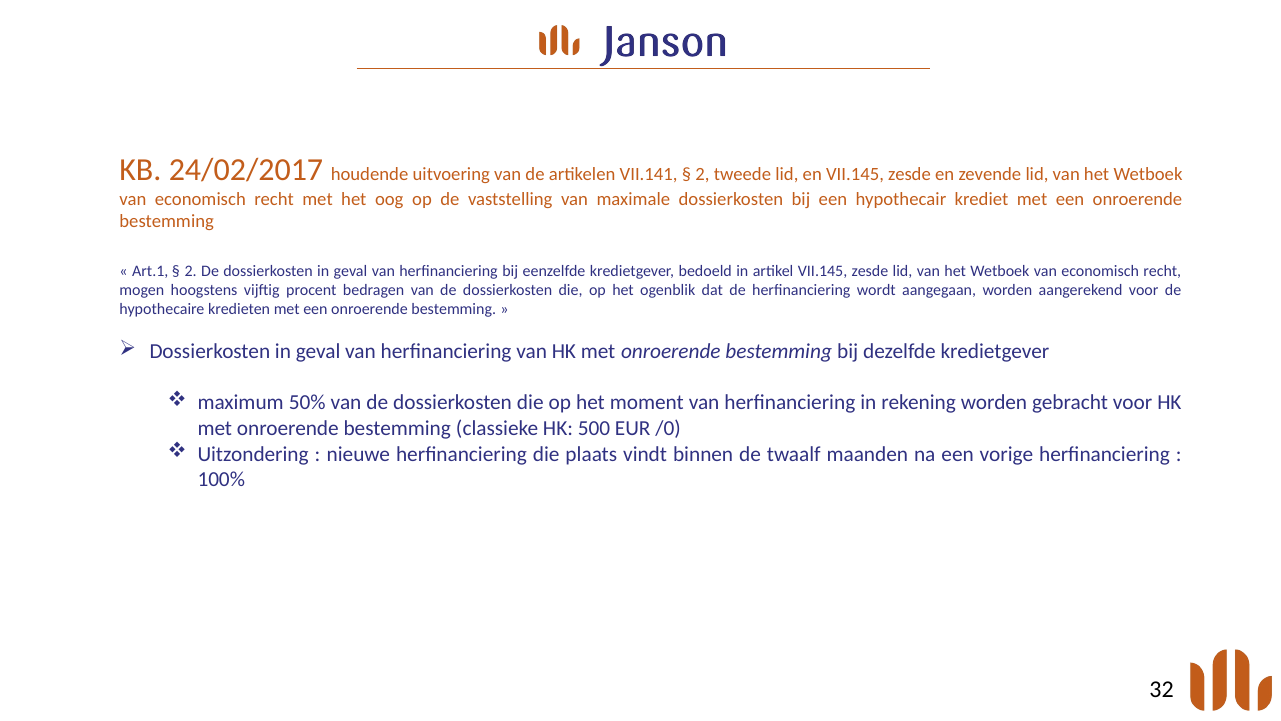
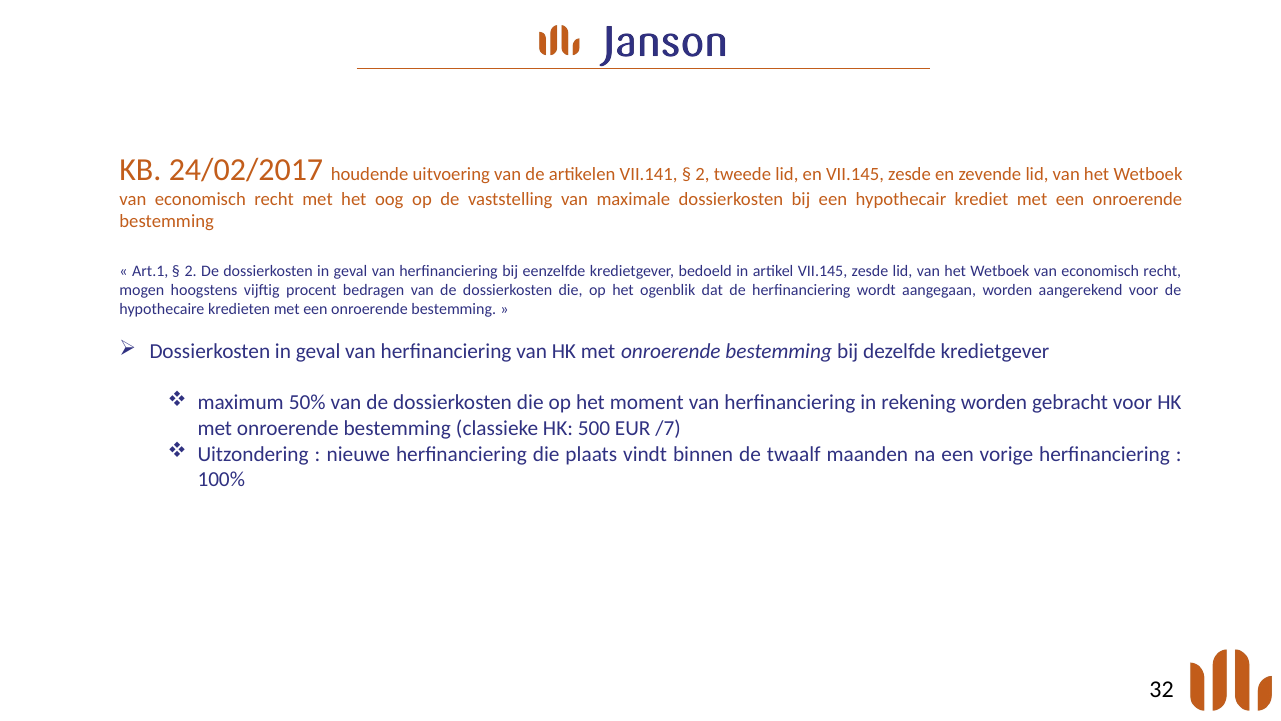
/0: /0 -> /7 (668, 428)
